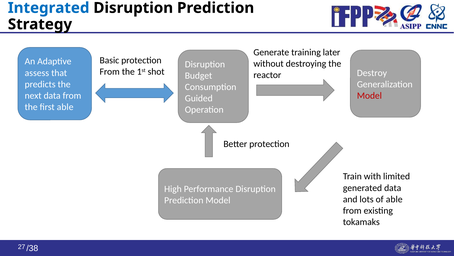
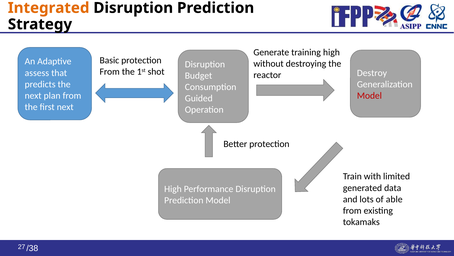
Integrated colour: blue -> orange (49, 8)
training later: later -> high (331, 52)
next data: data -> plan (52, 95)
first able: able -> next (65, 107)
